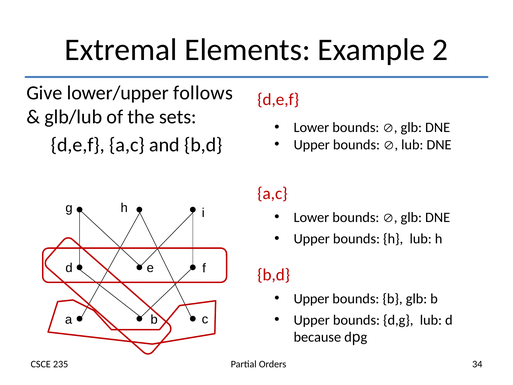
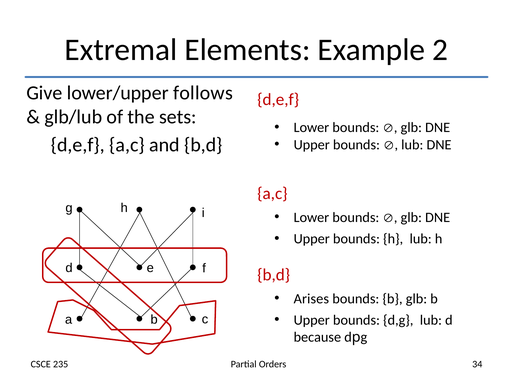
Upper: Upper -> Arises (311, 298)
